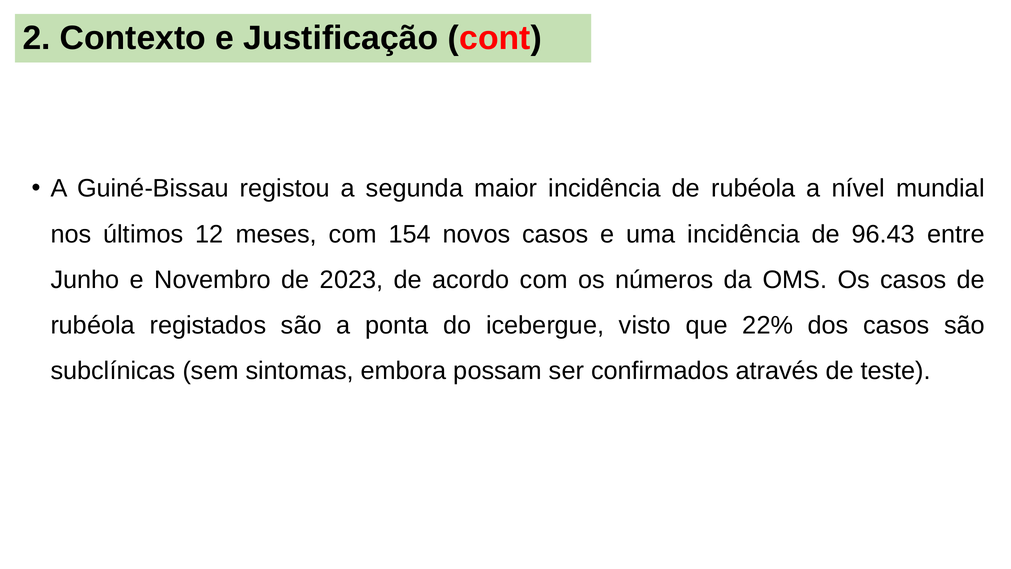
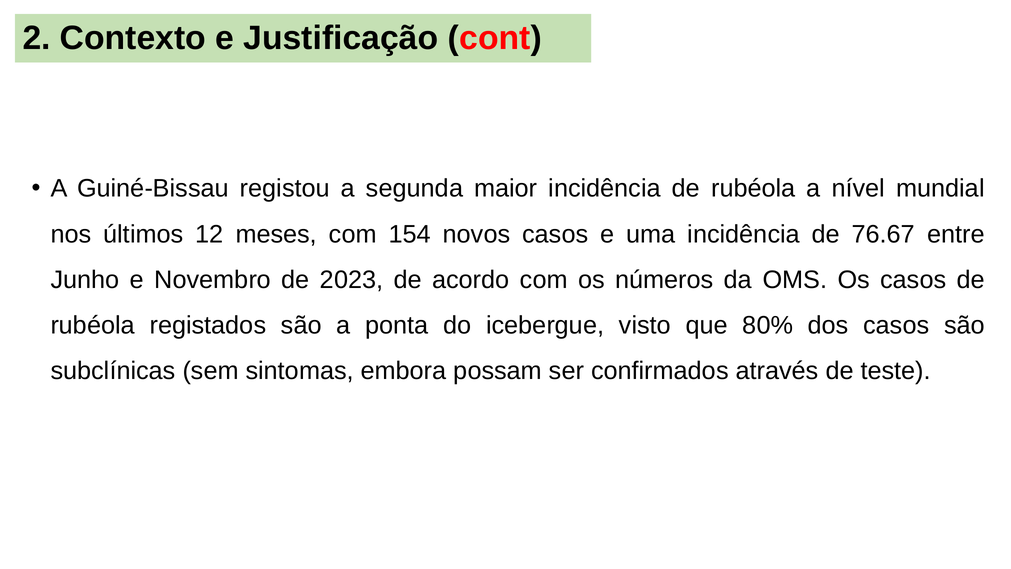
96.43: 96.43 -> 76.67 (883, 234)
22%: 22% -> 80% (768, 325)
